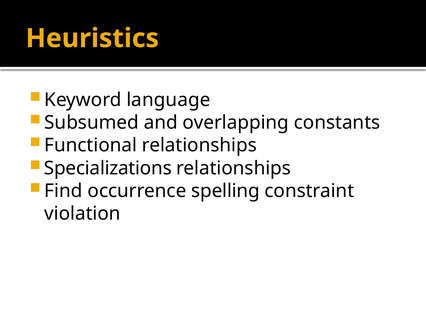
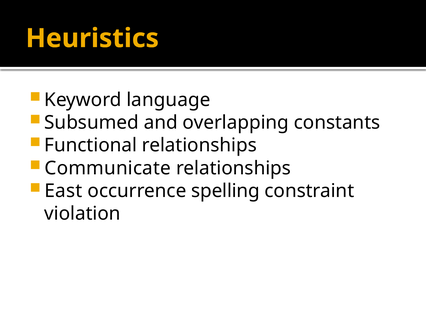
Specializations: Specializations -> Communicate (108, 168)
Find: Find -> East (63, 191)
